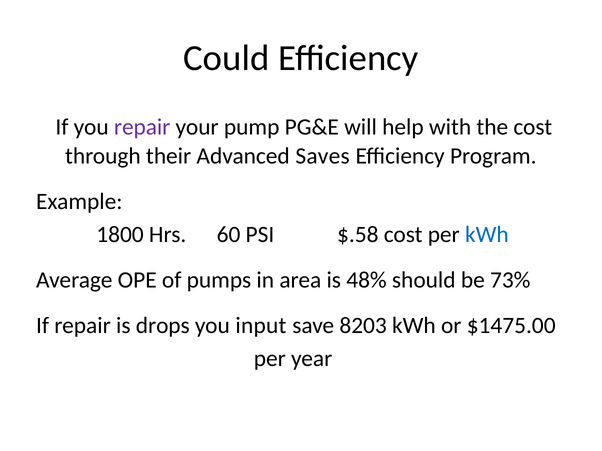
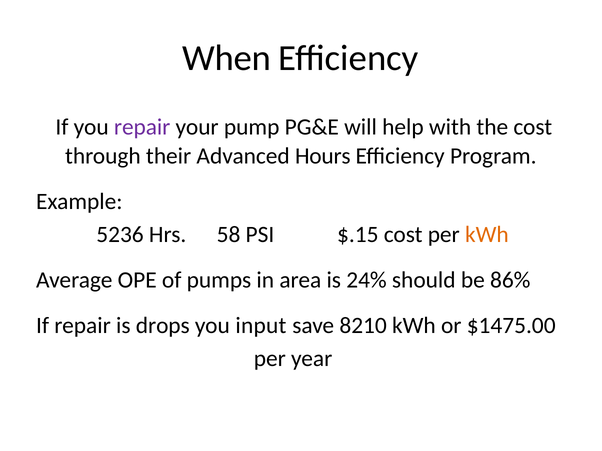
Could: Could -> When (227, 58)
Saves: Saves -> Hours (323, 156)
1800: 1800 -> 5236 (120, 235)
60: 60 -> 58 (229, 235)
$.58: $.58 -> $.15 (358, 235)
kWh colour: blue -> orange (487, 235)
48%: 48% -> 24% (367, 280)
73%: 73% -> 86% (510, 280)
8203: 8203 -> 8210 (363, 326)
